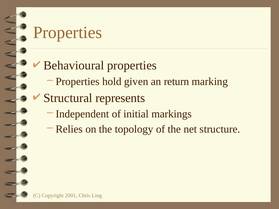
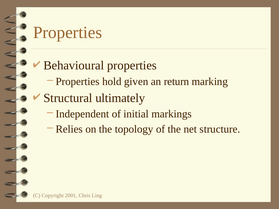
represents: represents -> ultimately (120, 98)
